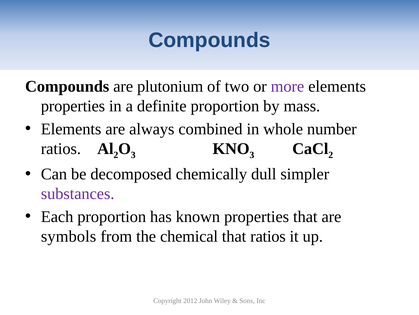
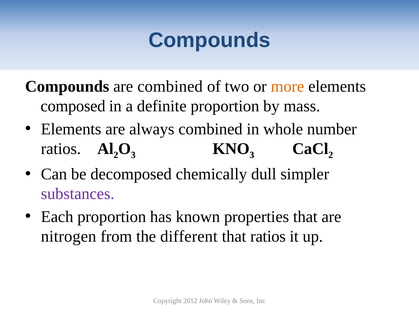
are plutonium: plutonium -> combined (170, 86)
more colour: purple -> orange (287, 86)
properties: properties -> composed (73, 106)
symbols: symbols -> nitrogen (69, 236)
chemical: chemical -> different (189, 236)
